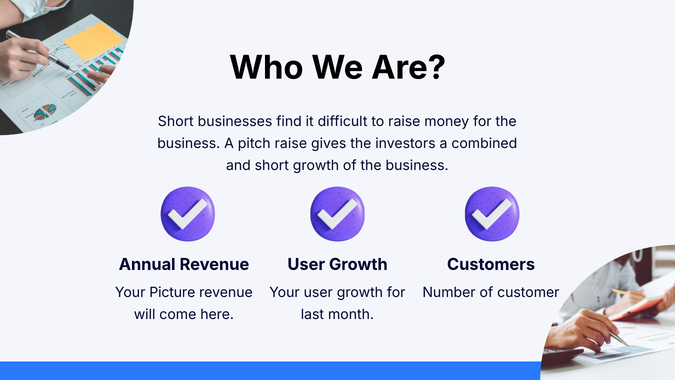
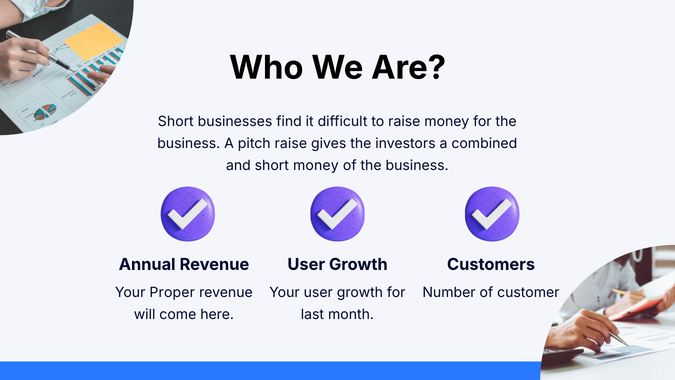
short growth: growth -> money (316, 166)
Picture: Picture -> Proper (172, 292)
